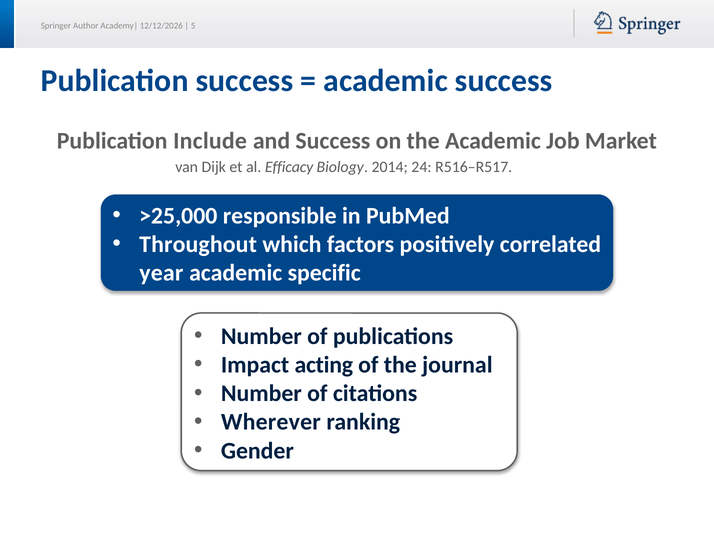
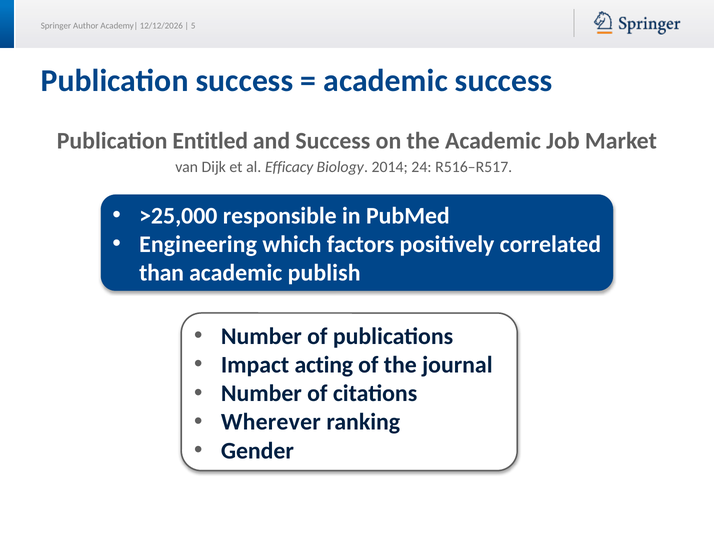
Include: Include -> Entitled (210, 141)
Throughout: Throughout -> Engineering (198, 244)
year: year -> than (162, 273)
specific: specific -> publish (324, 273)
